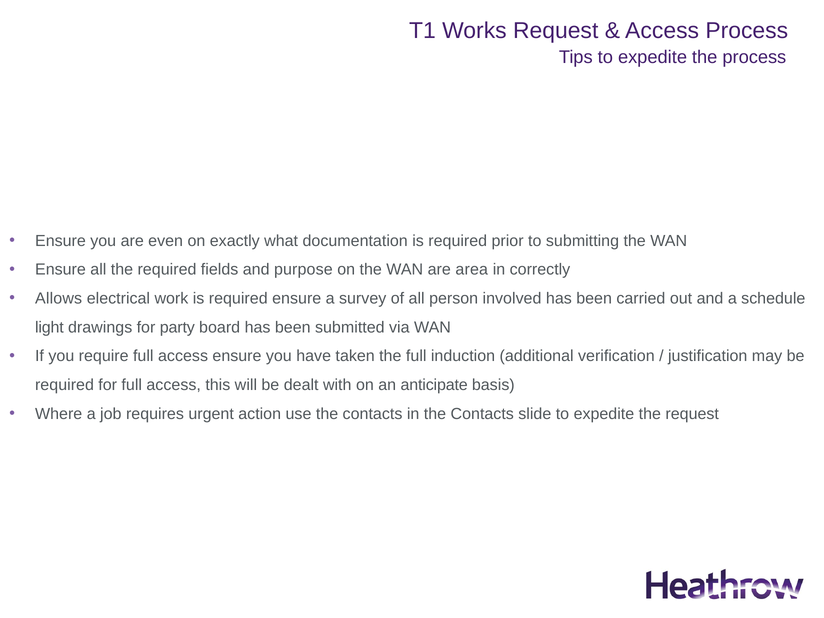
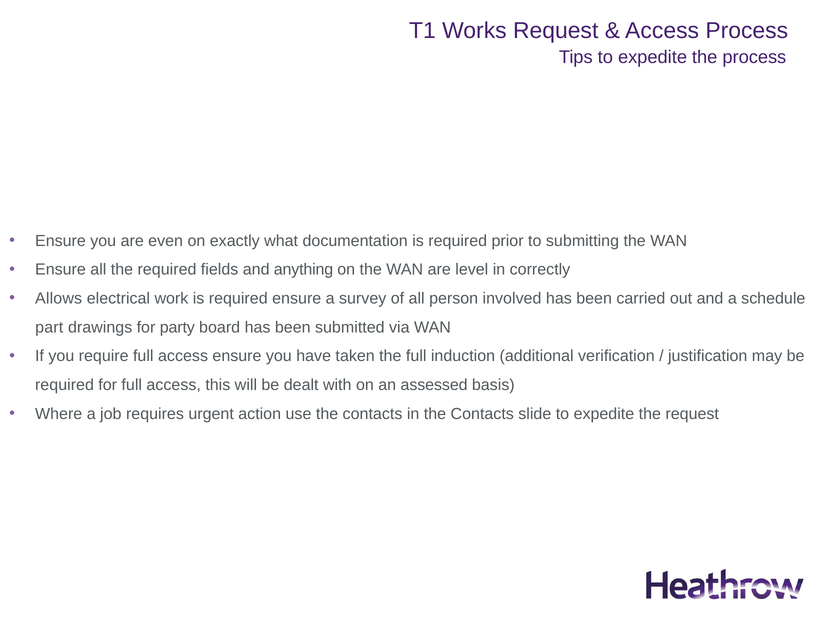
purpose: purpose -> anything (304, 270)
area: area -> level (472, 270)
light: light -> part (49, 327)
anticipate: anticipate -> assessed (434, 385)
